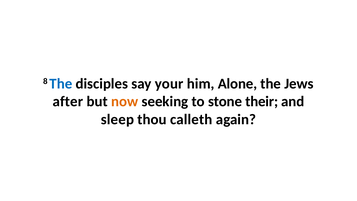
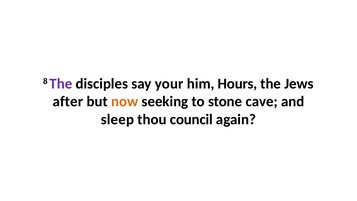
The colour: blue -> purple (61, 84)
Alone: Alone -> Hours (237, 84)
their: their -> cave (262, 101)
calleth: calleth -> council (191, 119)
